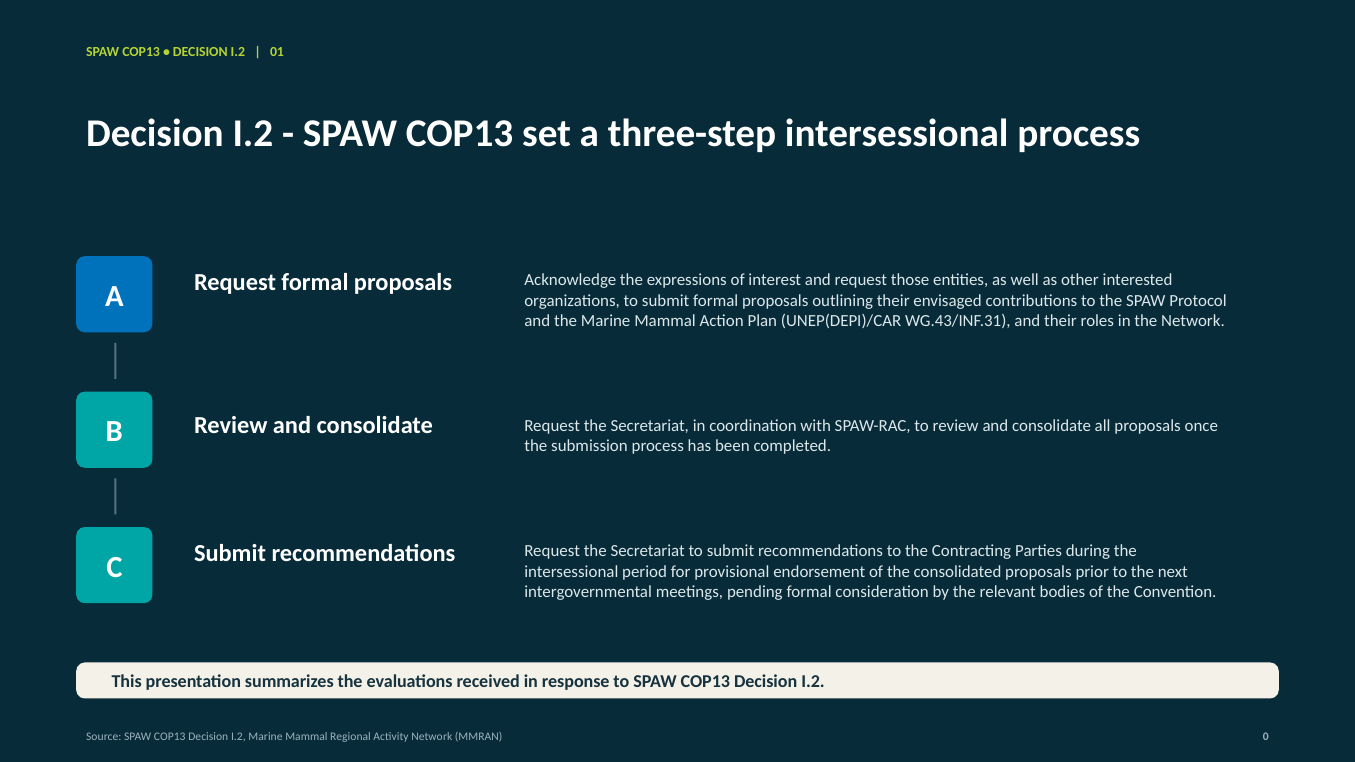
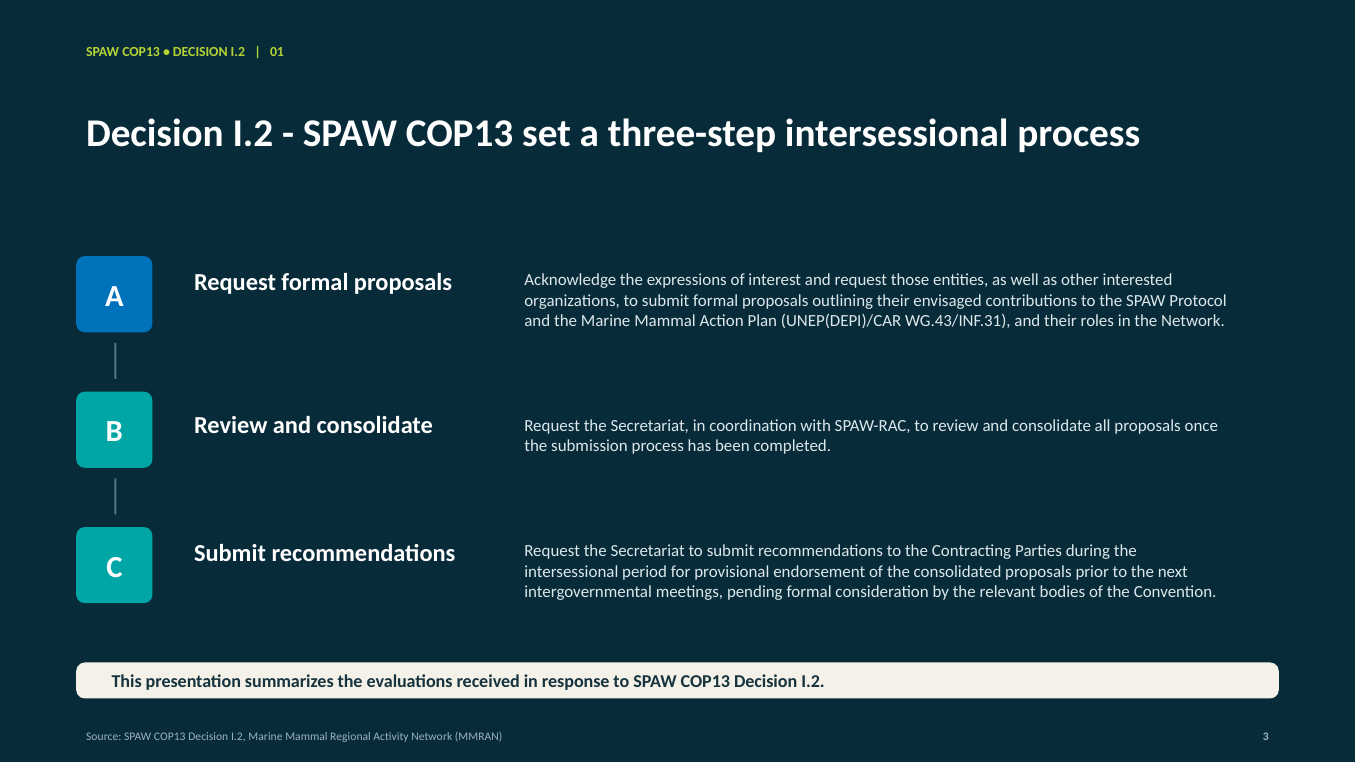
0: 0 -> 3 (1266, 736)
